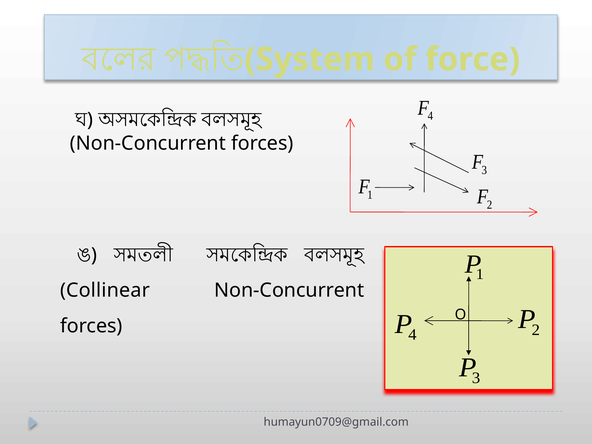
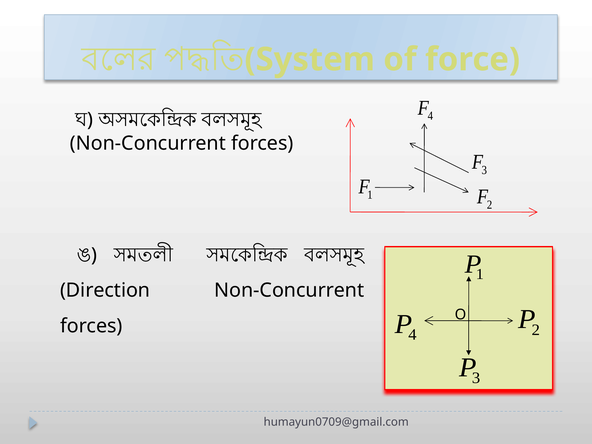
Collinear: Collinear -> Direction (105, 290)
